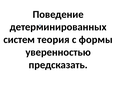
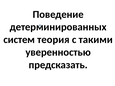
формы: формы -> такими (96, 40)
